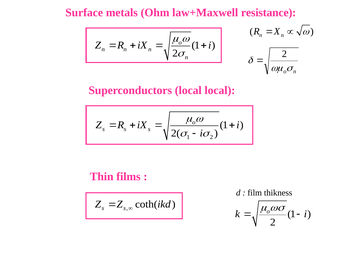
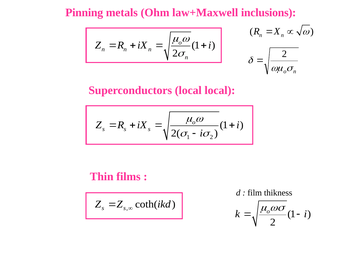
Surface: Surface -> Pinning (84, 13)
resistance: resistance -> inclusions (269, 13)
